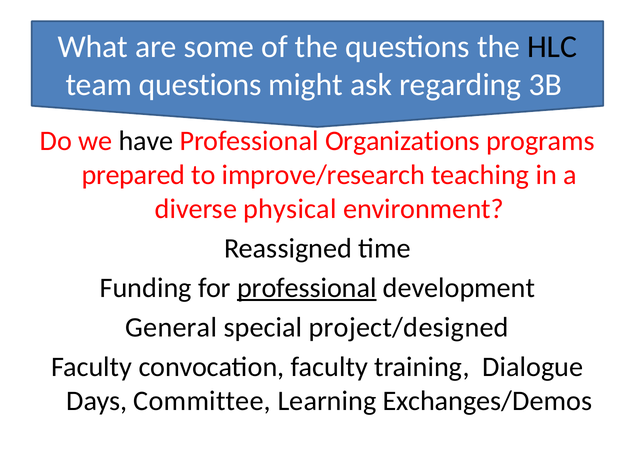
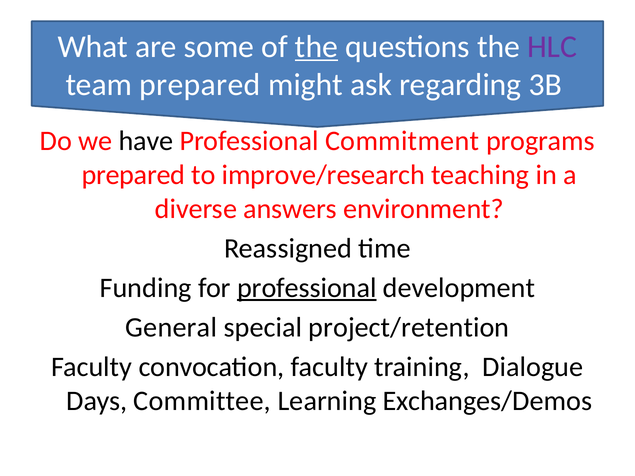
the underline: none -> present (316, 47)
HLC colour: black -> purple (552, 47)
team questions: questions -> prepared (200, 85)
Organizations: Organizations -> Commitment (402, 141)
physical: physical -> answers (290, 209)
project/designed: project/designed -> project/retention (409, 327)
